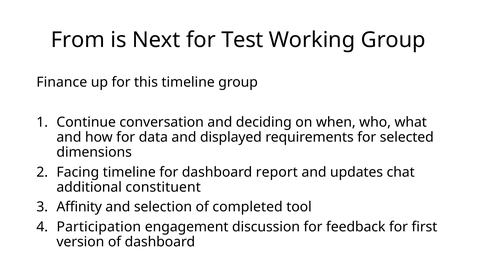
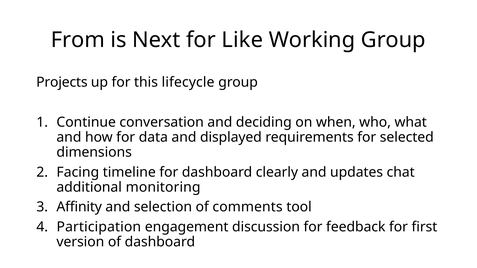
Test: Test -> Like (242, 40)
Finance: Finance -> Projects (62, 82)
this timeline: timeline -> lifecycle (188, 82)
report: report -> clearly (277, 172)
constituent: constituent -> monitoring (163, 187)
completed: completed -> comments (248, 207)
